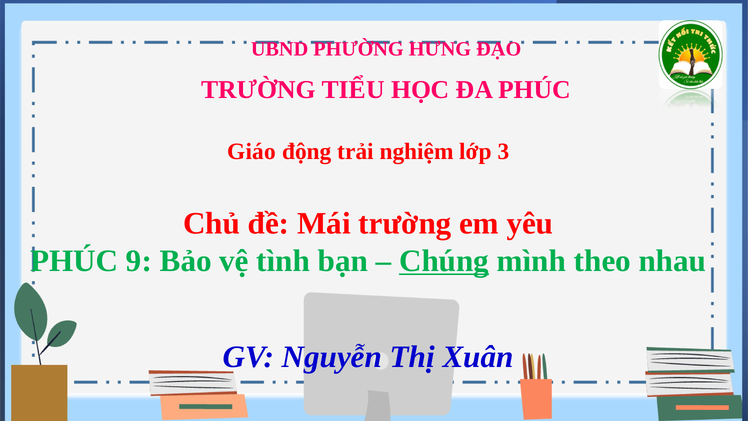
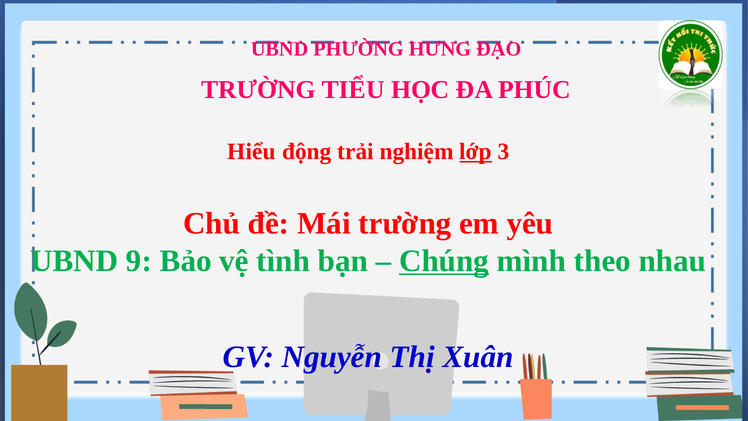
Giáo: Giáo -> Hiểu (252, 152)
lớp underline: none -> present (476, 152)
PHÚC: PHÚC -> UBND (74, 261)
